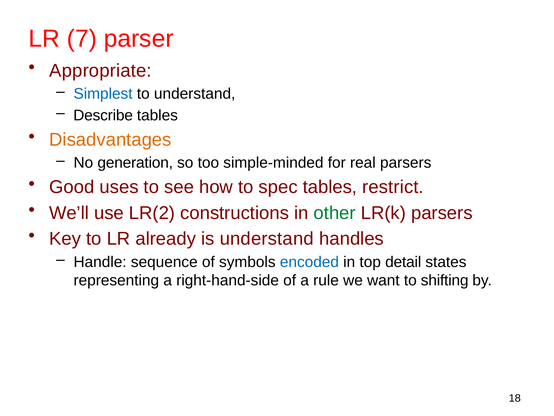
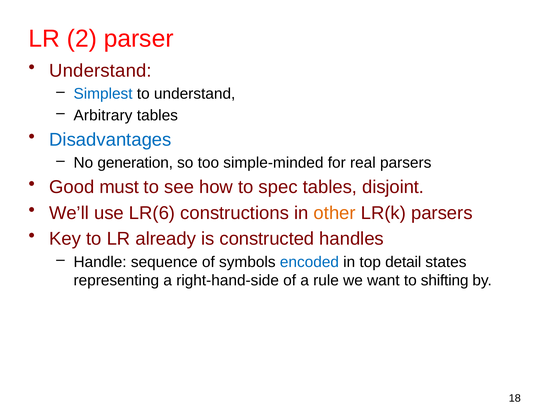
7: 7 -> 2 (82, 39)
Appropriate: Appropriate -> Understand (101, 70)
Describe: Describe -> Arbitrary (103, 115)
Disadvantages colour: orange -> blue (110, 139)
uses: uses -> must (119, 187)
restrict: restrict -> disjoint (393, 187)
LR(2: LR(2 -> LR(6 (152, 213)
other colour: green -> orange (335, 213)
is understand: understand -> constructed (267, 239)
